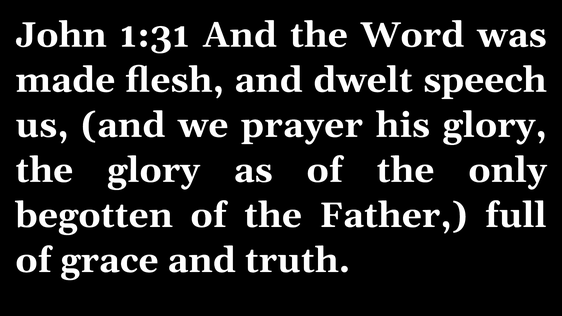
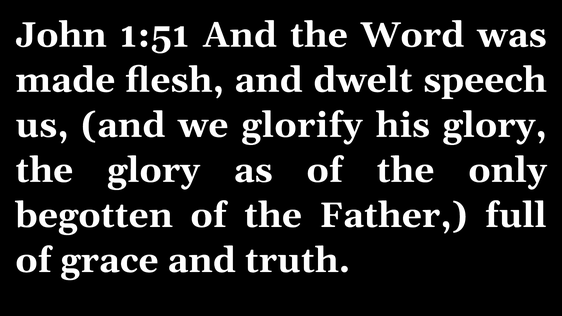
1:31: 1:31 -> 1:51 (155, 35)
prayer: prayer -> glorify (302, 125)
